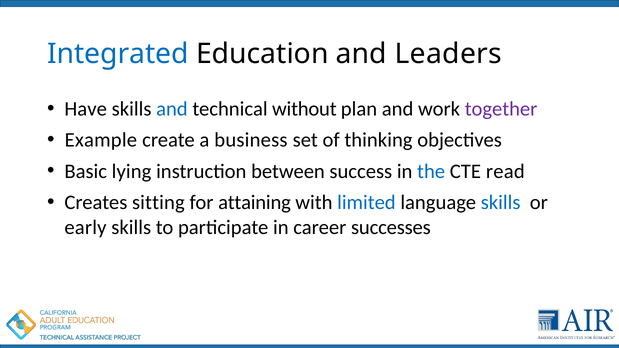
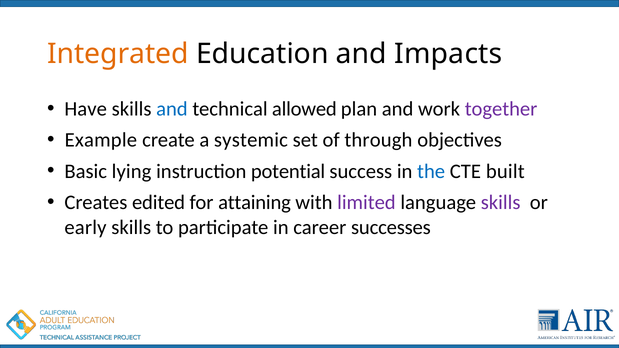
Integrated colour: blue -> orange (118, 54)
Leaders: Leaders -> Impacts (448, 54)
without: without -> allowed (304, 109)
business: business -> systemic (251, 140)
thinking: thinking -> through (378, 140)
between: between -> potential (288, 171)
read: read -> built (505, 171)
sitting: sitting -> edited (159, 203)
limited colour: blue -> purple (366, 203)
skills colour: blue -> purple (501, 203)
